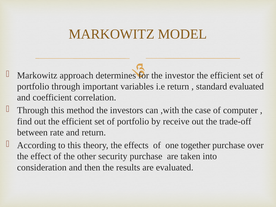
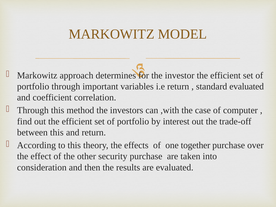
receive: receive -> interest (176, 121)
between rate: rate -> this (57, 132)
